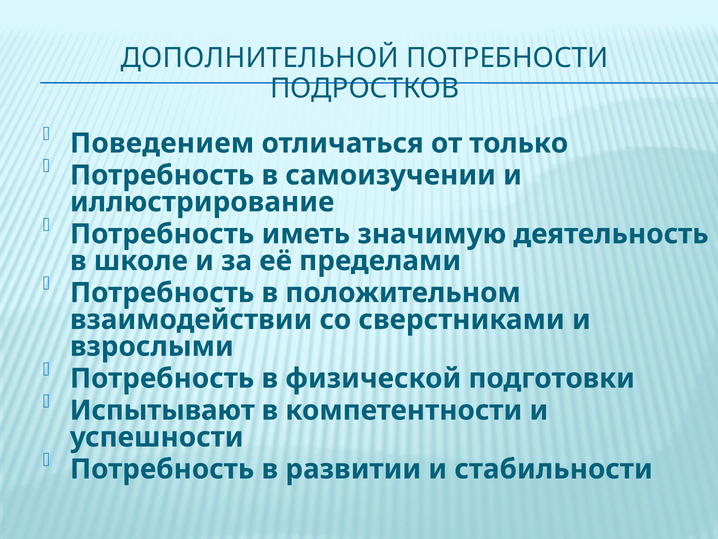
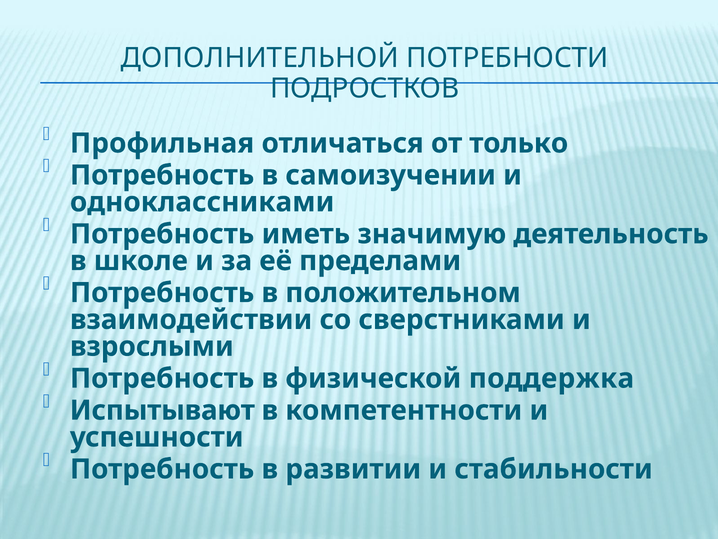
Поведением: Поведением -> Профильная (162, 143)
иллюстрирование: иллюстрирование -> одноклассниками (202, 202)
подготовки: подготовки -> поддержка (551, 378)
